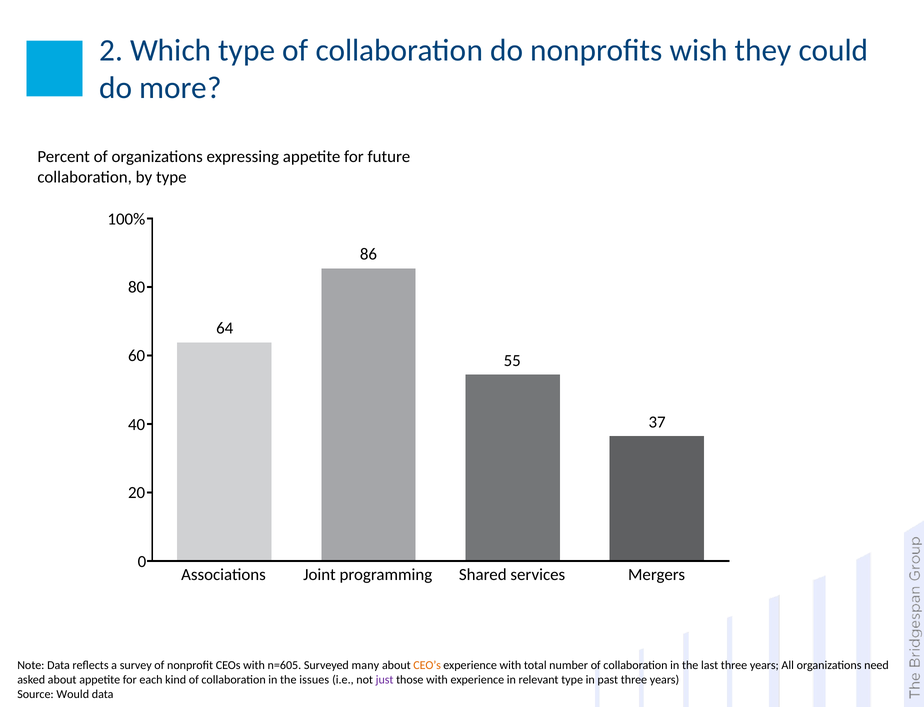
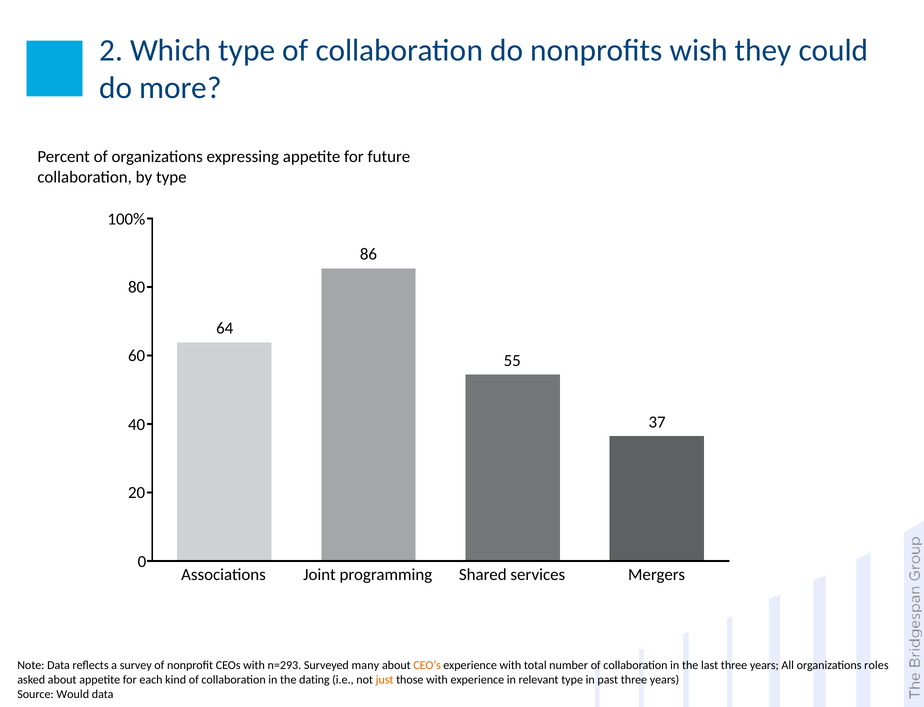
n=605: n=605 -> n=293 (284, 665)
need: need -> roles (876, 665)
issues: issues -> dating (314, 680)
just colour: purple -> orange (385, 680)
